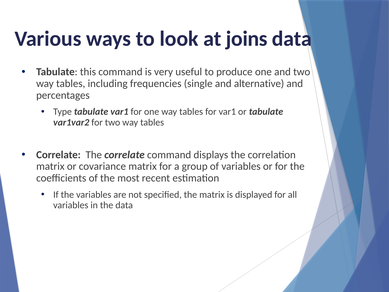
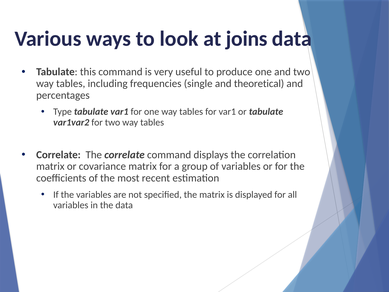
alternative: alternative -> theoretical (259, 84)
